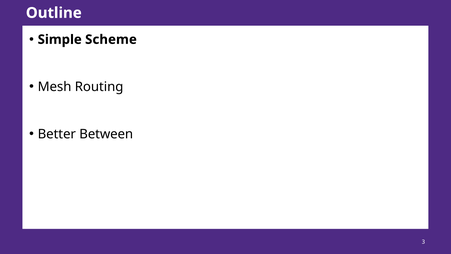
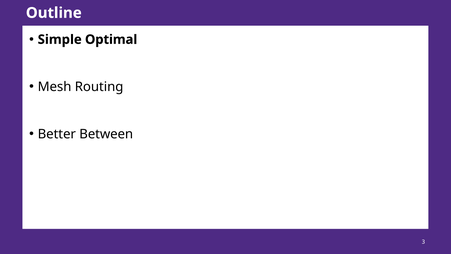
Scheme: Scheme -> Optimal (111, 39)
